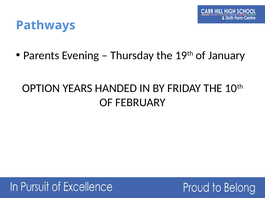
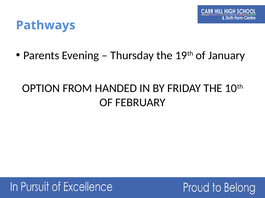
YEARS: YEARS -> FROM (77, 89)
